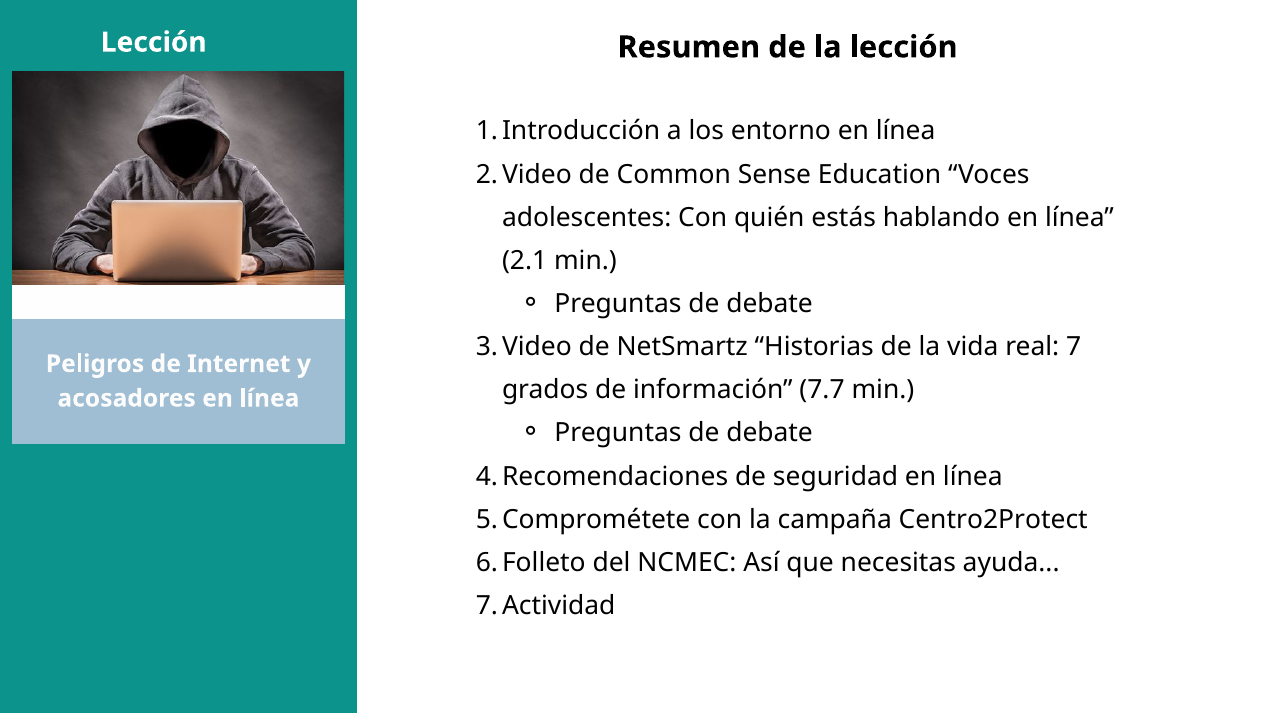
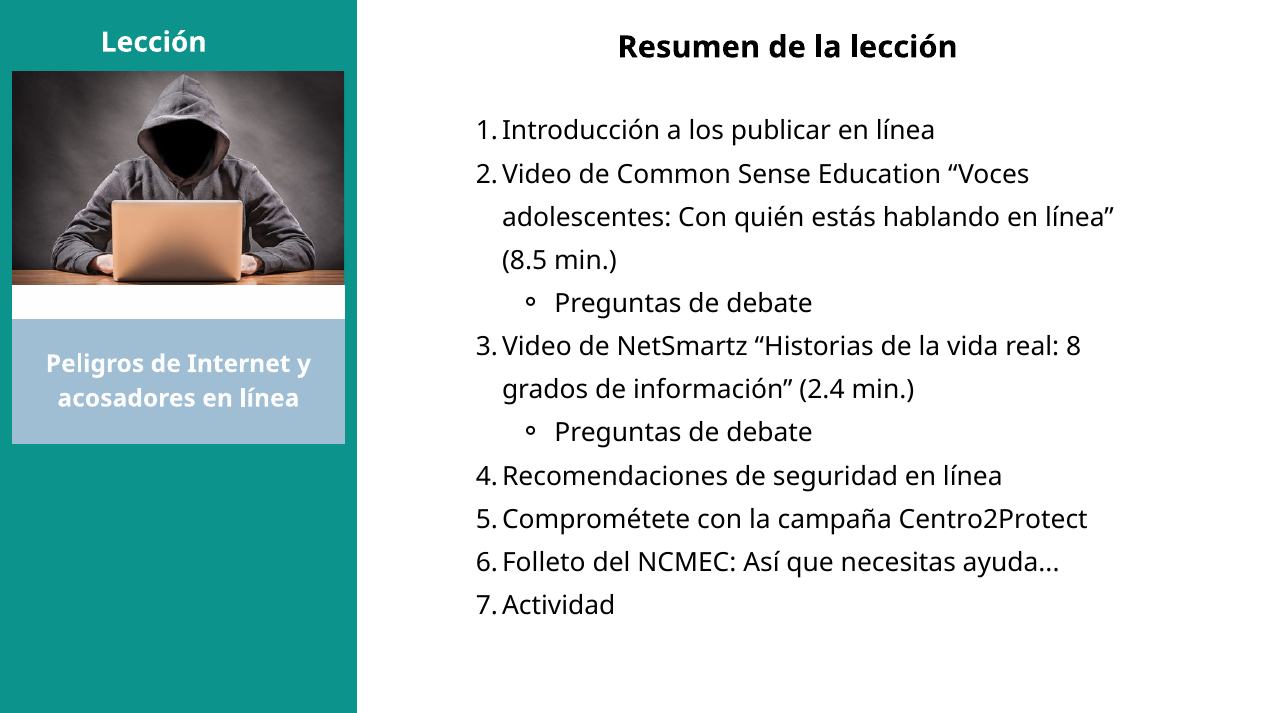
entorno: entorno -> publicar (781, 131)
2.1: 2.1 -> 8.5 (525, 261)
7: 7 -> 8 (1074, 347)
7.7: 7.7 -> 2.4 (822, 390)
